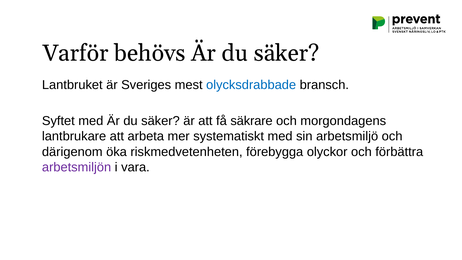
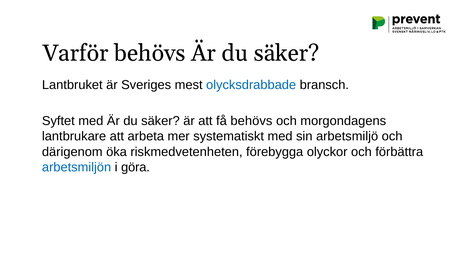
få säkrare: säkrare -> behövs (251, 121)
arbetsmiljön colour: purple -> blue (77, 167)
vara: vara -> göra (135, 167)
